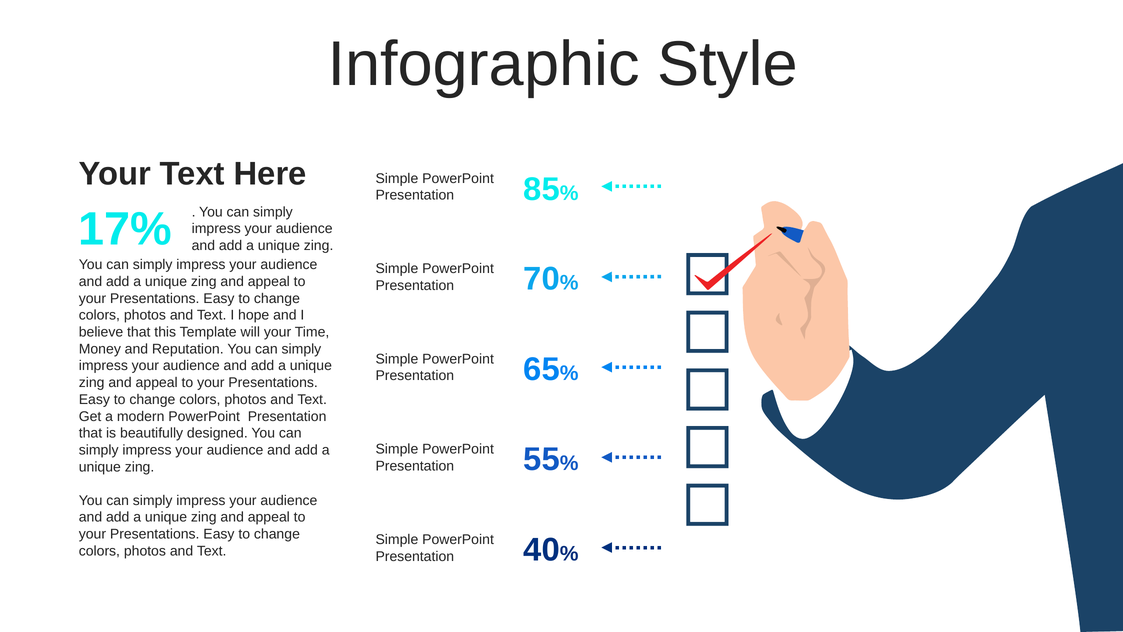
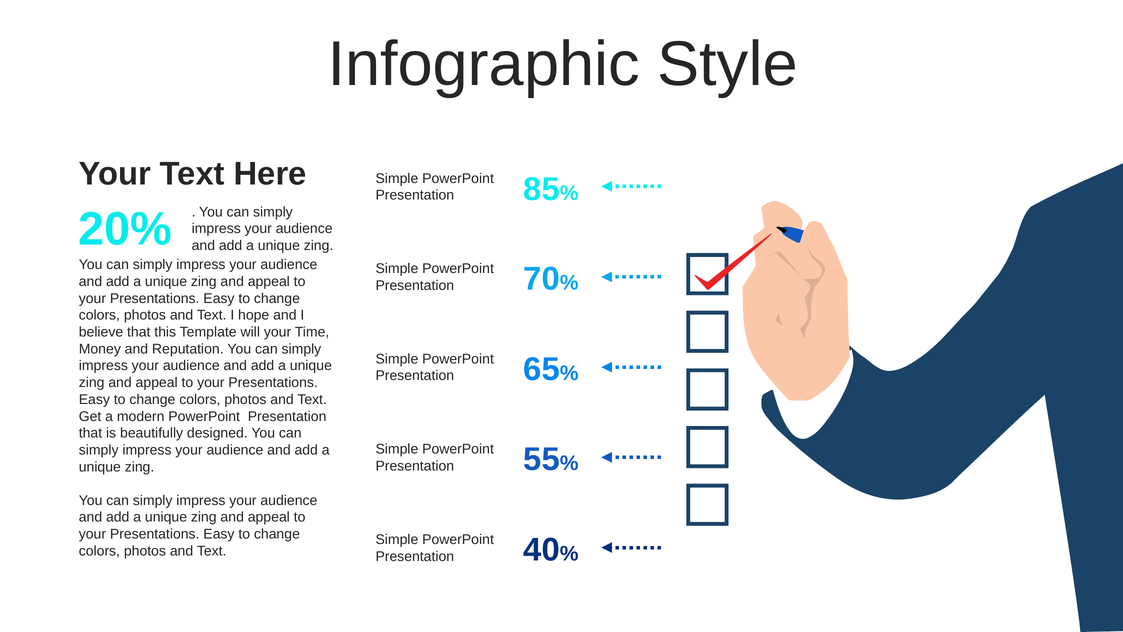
17%: 17% -> 20% (125, 229)
